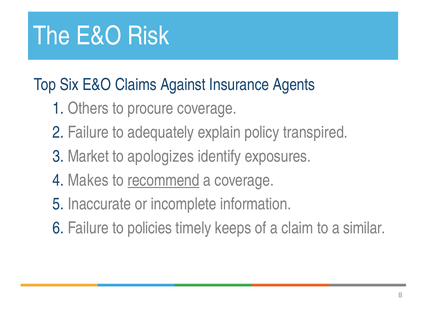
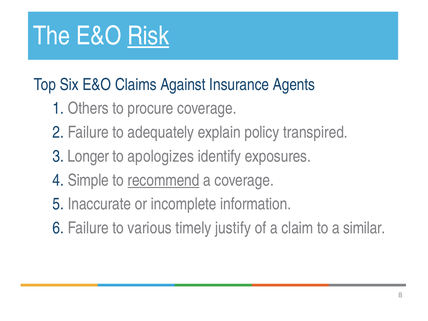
Risk underline: none -> present (148, 36)
Market: Market -> Longer (88, 156)
Makes: Makes -> Simple (88, 180)
policies: policies -> various (150, 228)
keeps: keeps -> justify (233, 228)
